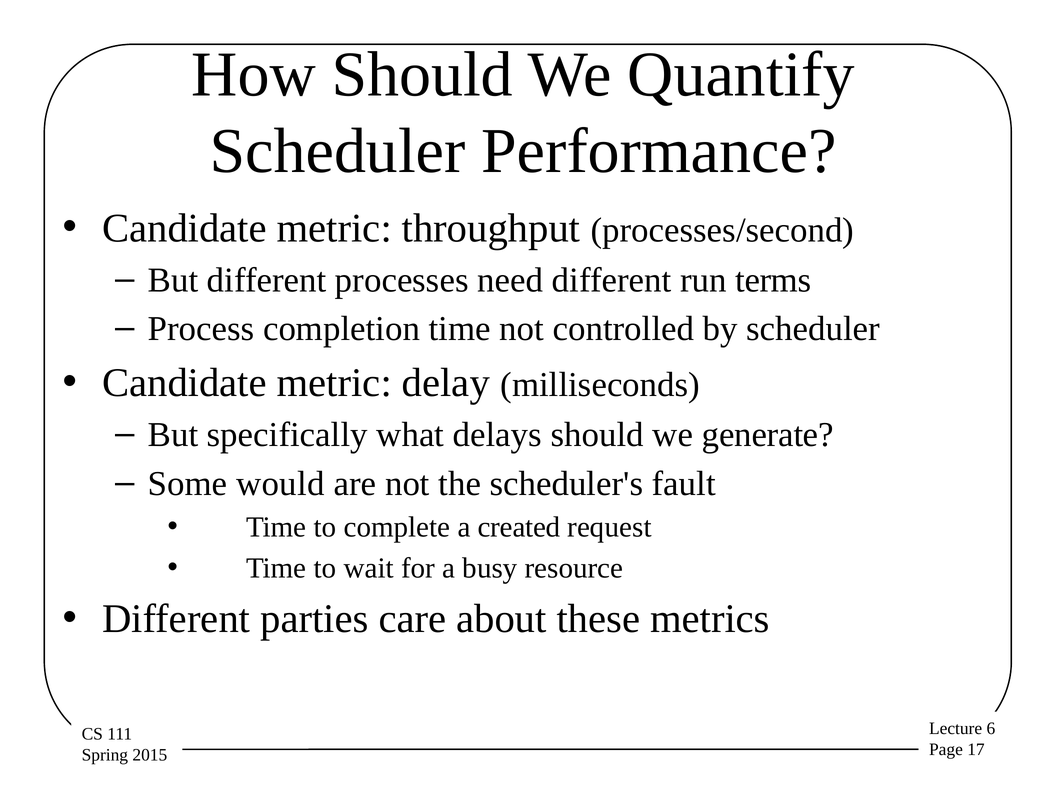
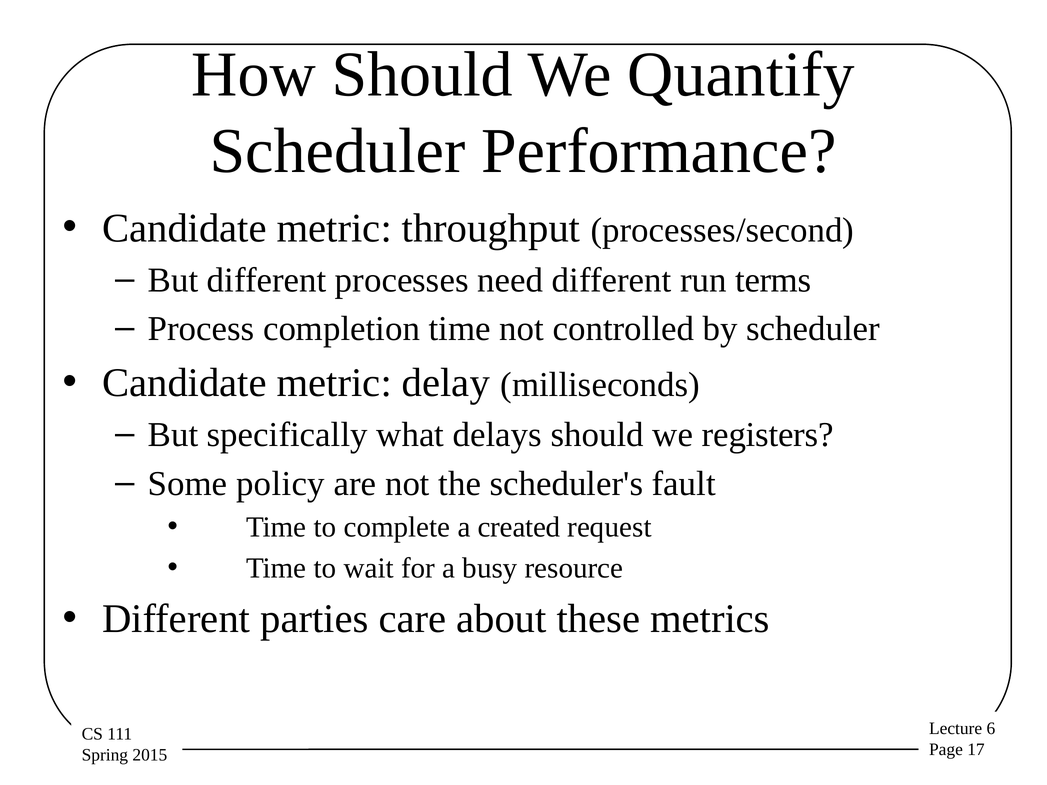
generate: generate -> registers (768, 435)
would: would -> policy (280, 484)
